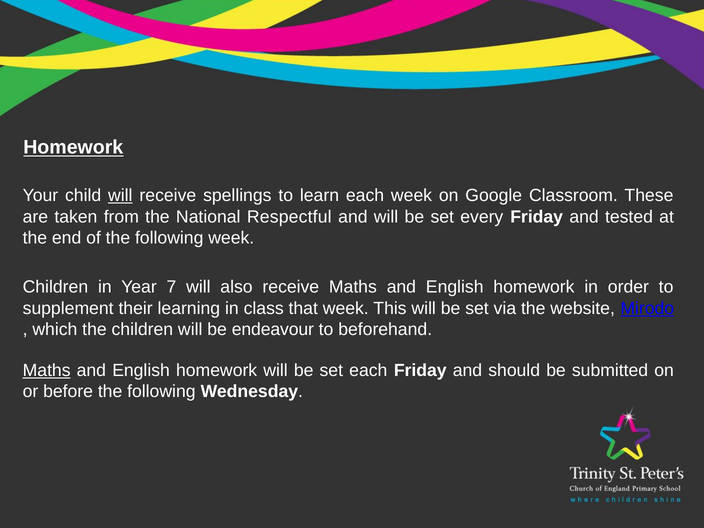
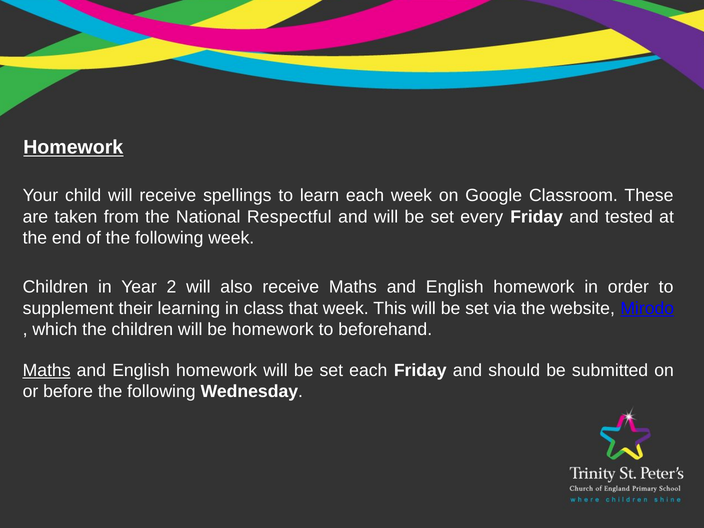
will underline: present -> none (120, 196)
7: 7 -> 2 (171, 287)
be endeavour: endeavour -> homework (273, 329)
